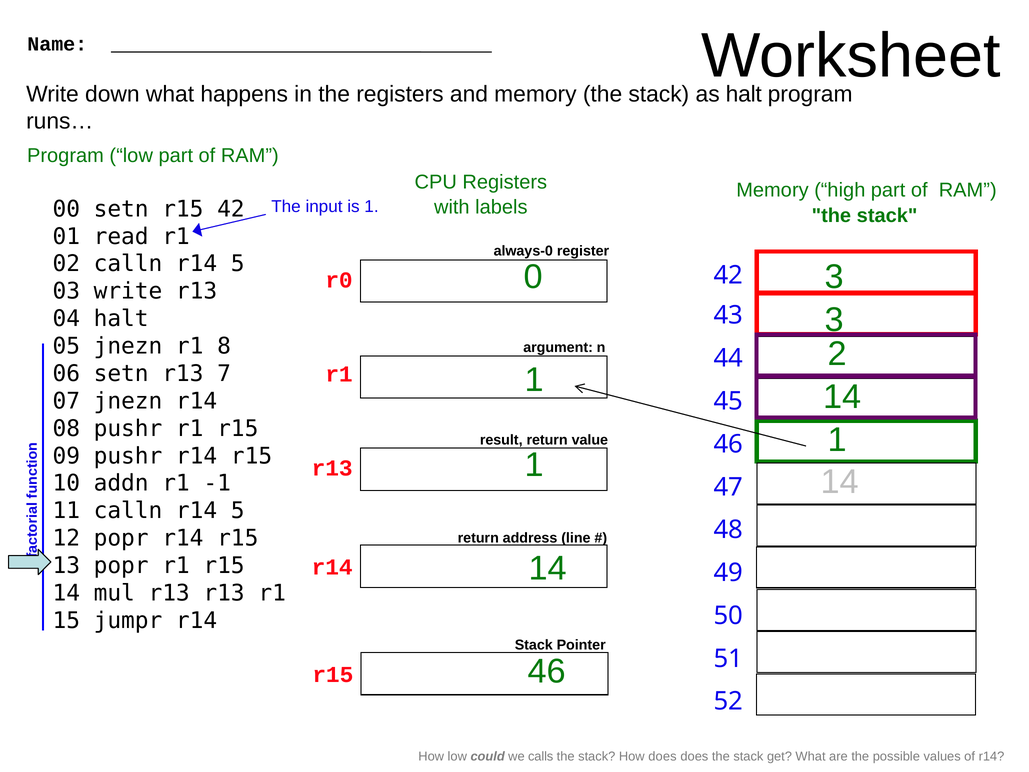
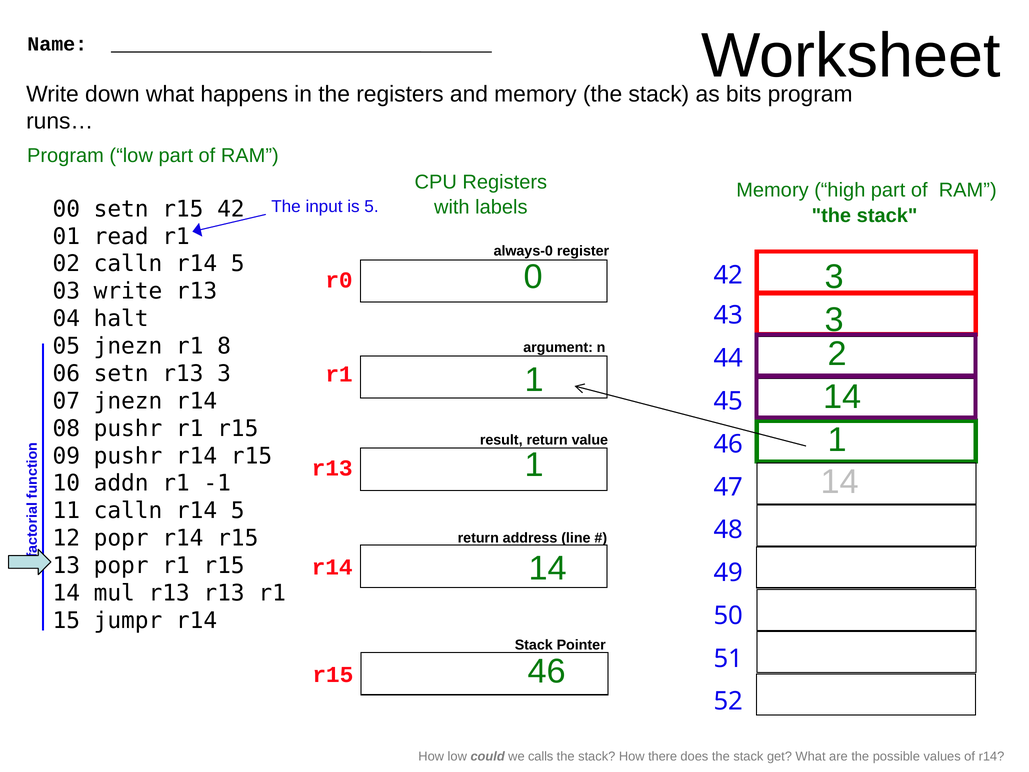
as halt: halt -> bits (744, 94)
is 1: 1 -> 5 (372, 207)
r13 7: 7 -> 3 (224, 374)
How does: does -> there (663, 756)
